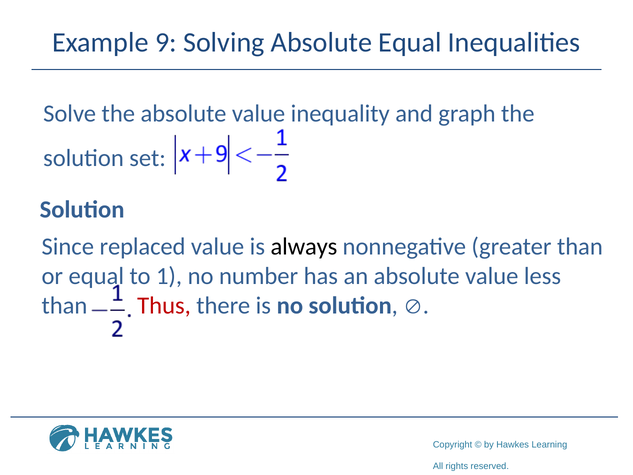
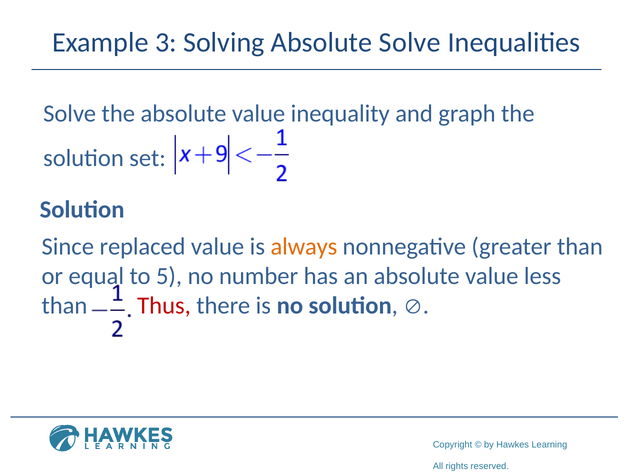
9: 9 -> 3 (166, 43)
Absolute Equal: Equal -> Solve (410, 43)
always colour: black -> orange (304, 246)
1: 1 -> 5 (169, 276)
